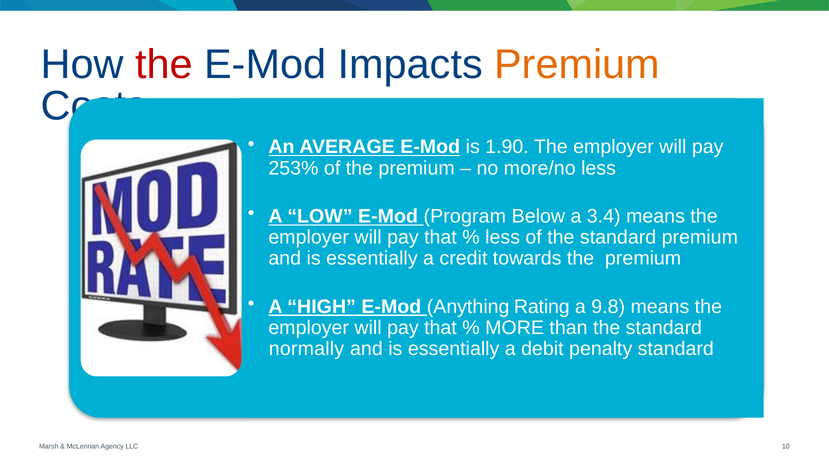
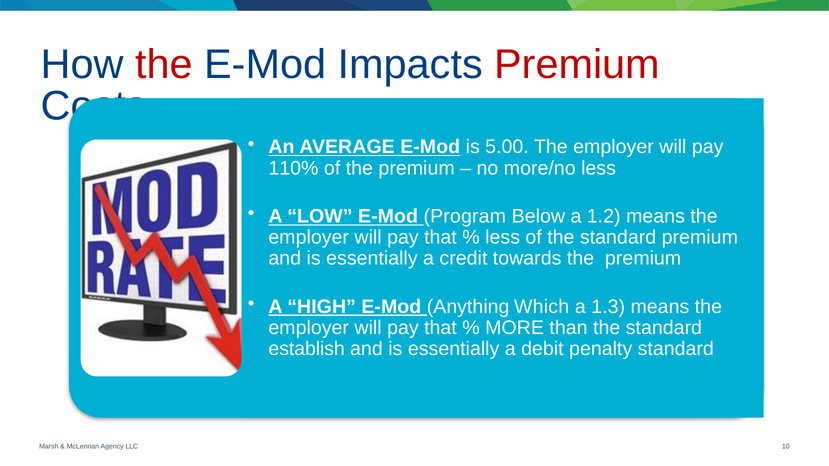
Premium colour: orange -> red (577, 65)
1.90: 1.90 -> 5.00 (507, 147)
253%: 253% -> 110% (293, 168)
3.4: 3.4 -> 1.2 (604, 216)
Rating: Rating -> Which (542, 307)
9.8: 9.8 -> 1.3 (608, 307)
normally: normally -> establish (307, 349)
